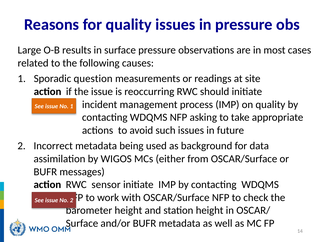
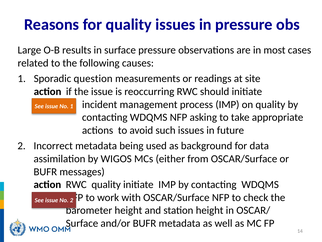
RWC sensor: sensor -> quality (106, 184)
